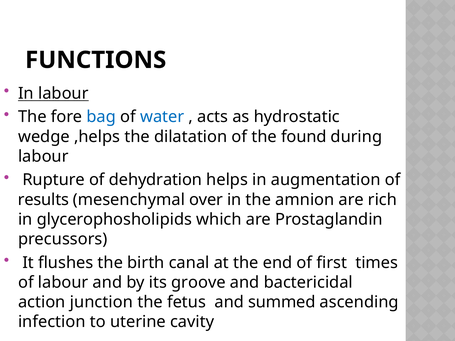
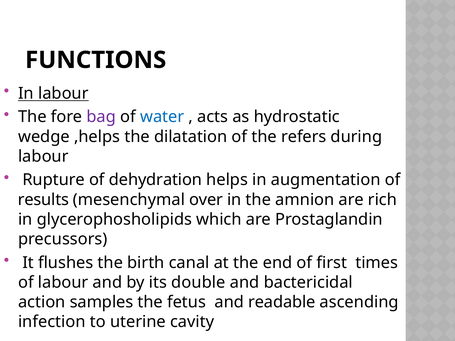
bag colour: blue -> purple (101, 117)
found: found -> refers (304, 137)
groove: groove -> double (198, 283)
junction: junction -> samples (102, 302)
summed: summed -> readable (282, 302)
